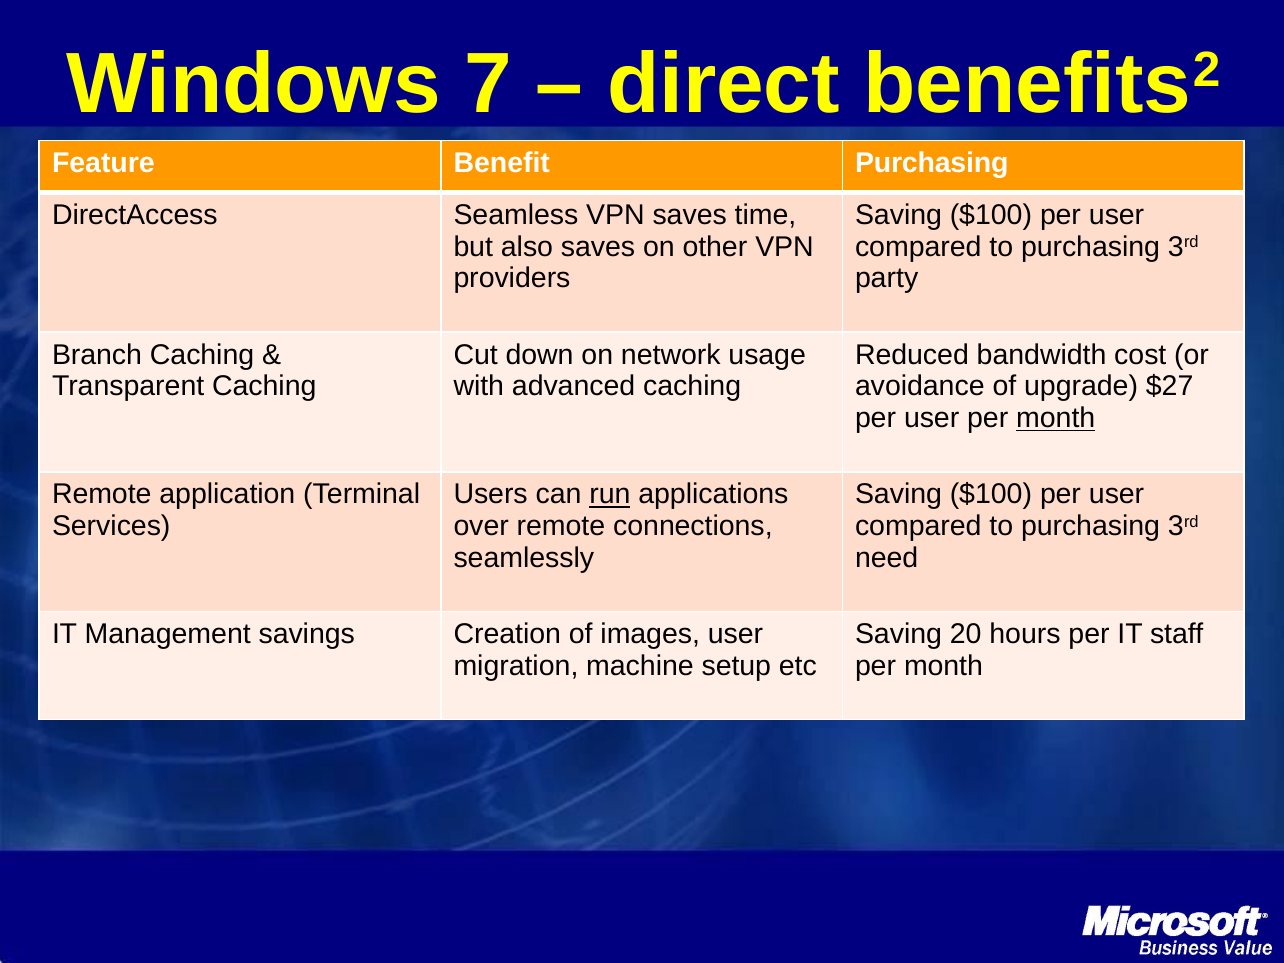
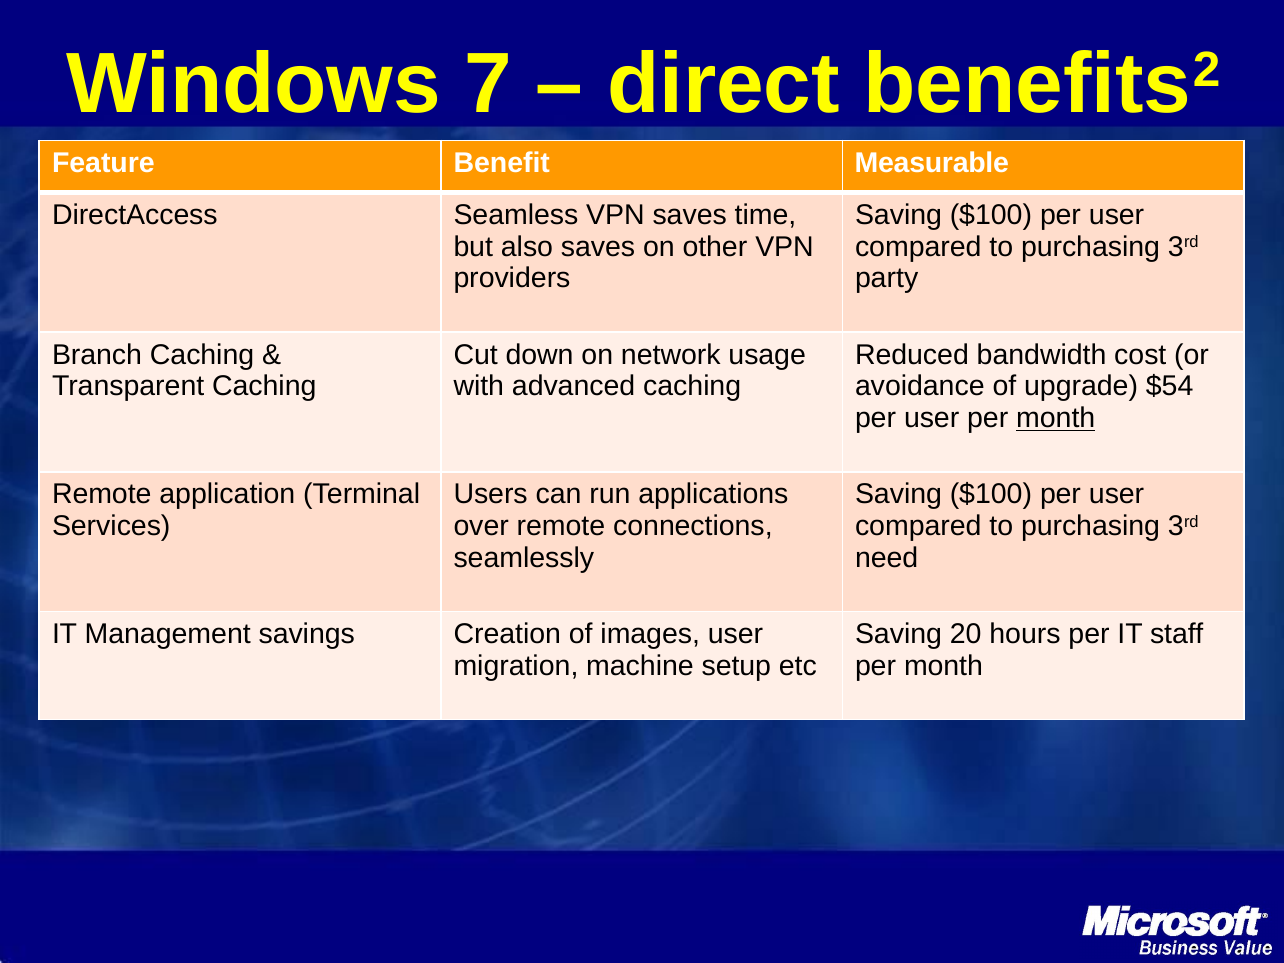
Benefit Purchasing: Purchasing -> Measurable (932, 163)
$27: $27 -> $54 (1170, 387)
run underline: present -> none (610, 494)
